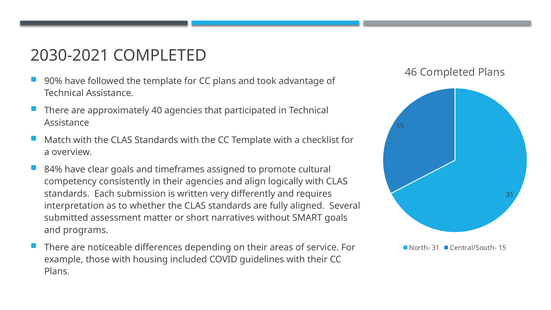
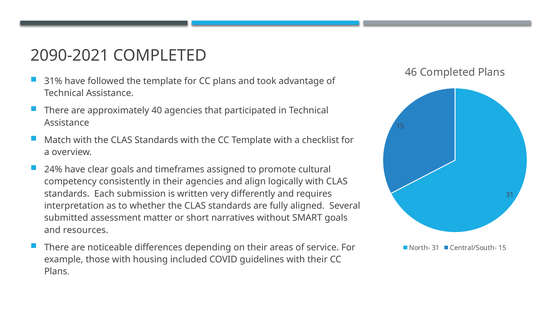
2030-2021: 2030-2021 -> 2090-2021 (70, 56)
90%: 90% -> 31% (53, 81)
84%: 84% -> 24% (53, 170)
programs: programs -> resources (86, 230)
